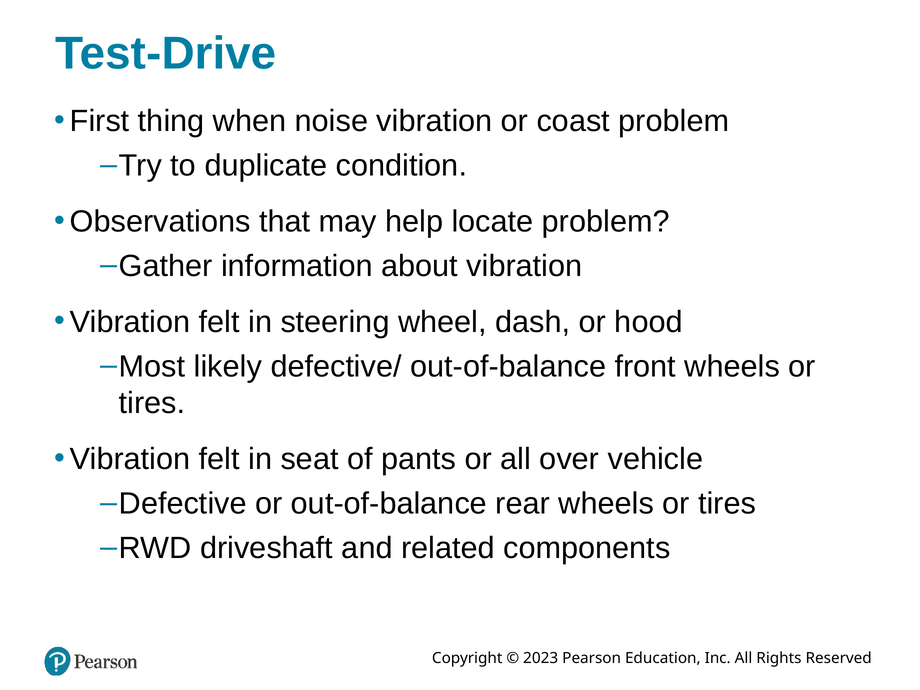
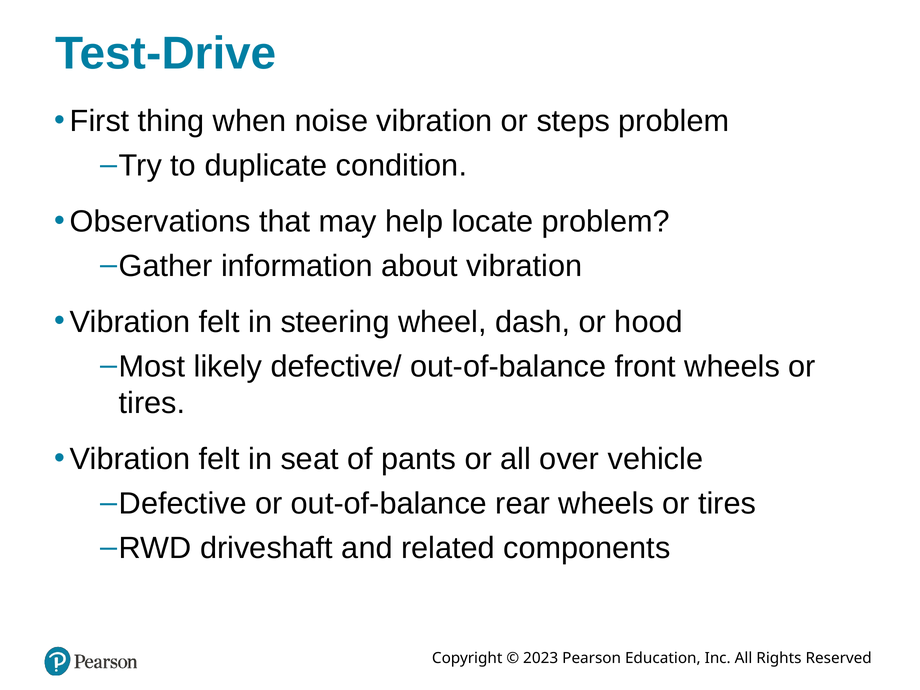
coast: coast -> steps (573, 121)
